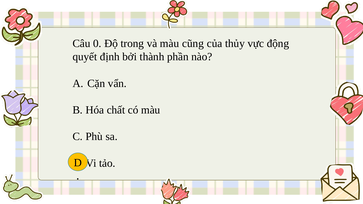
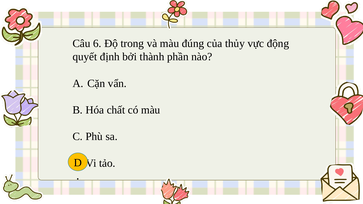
0: 0 -> 6 (97, 44)
cũng: cũng -> đúng (193, 44)
